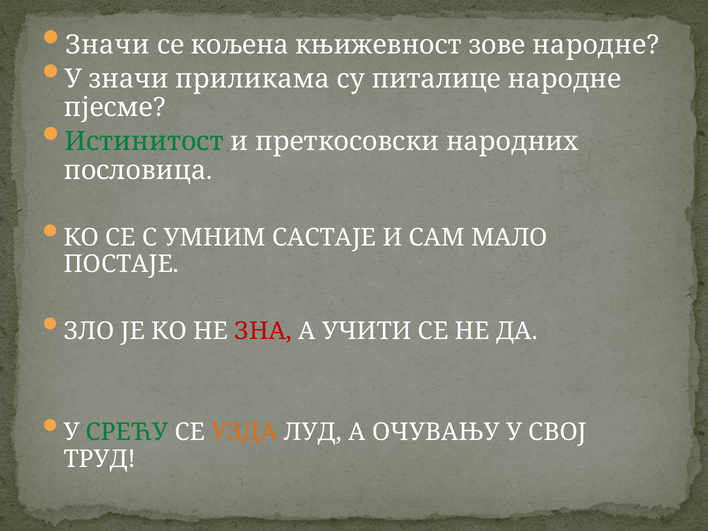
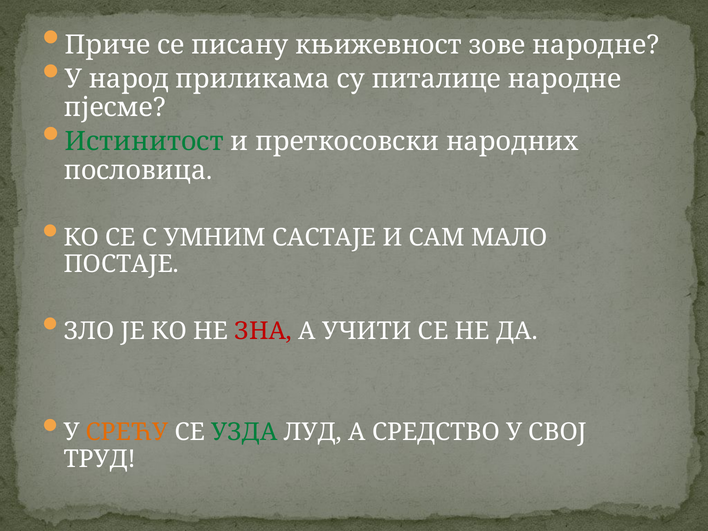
Значи: Значи -> Приче (108, 45)
кољена: кољена -> писану (240, 45)
У значи: значи -> народ (129, 79)
СРЕЋУ colour: green -> orange (127, 432)
УЗДА colour: orange -> green (244, 432)
ОЧУВАЊУ: ОЧУВАЊУ -> СРЕДСТВО (436, 432)
